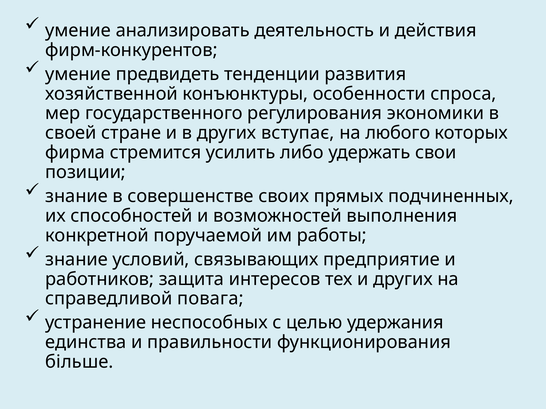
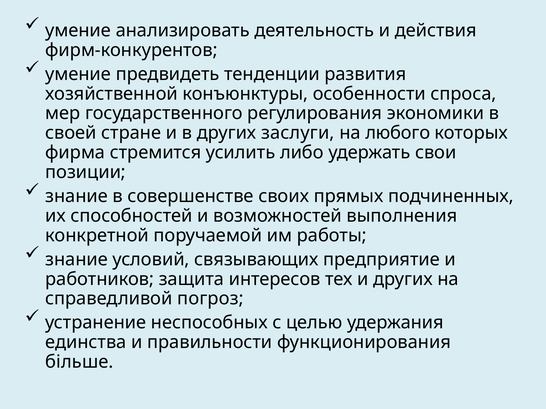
вступає: вступає -> заслуги (298, 133)
повага: повага -> погроз (210, 299)
